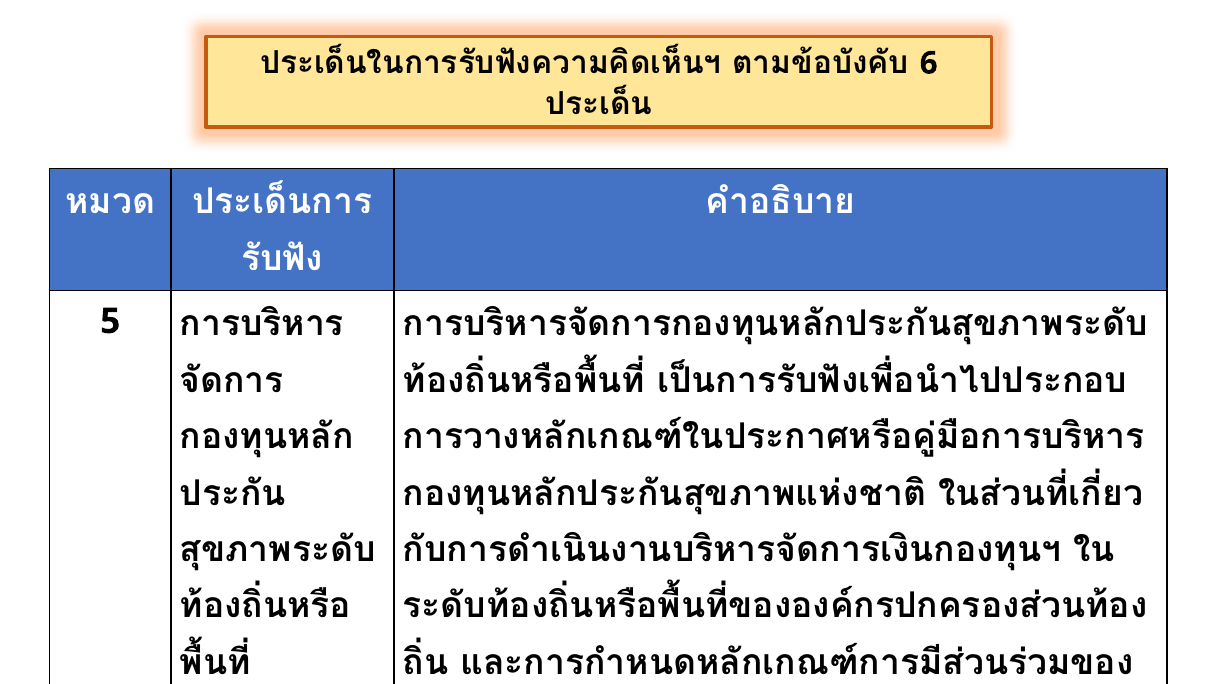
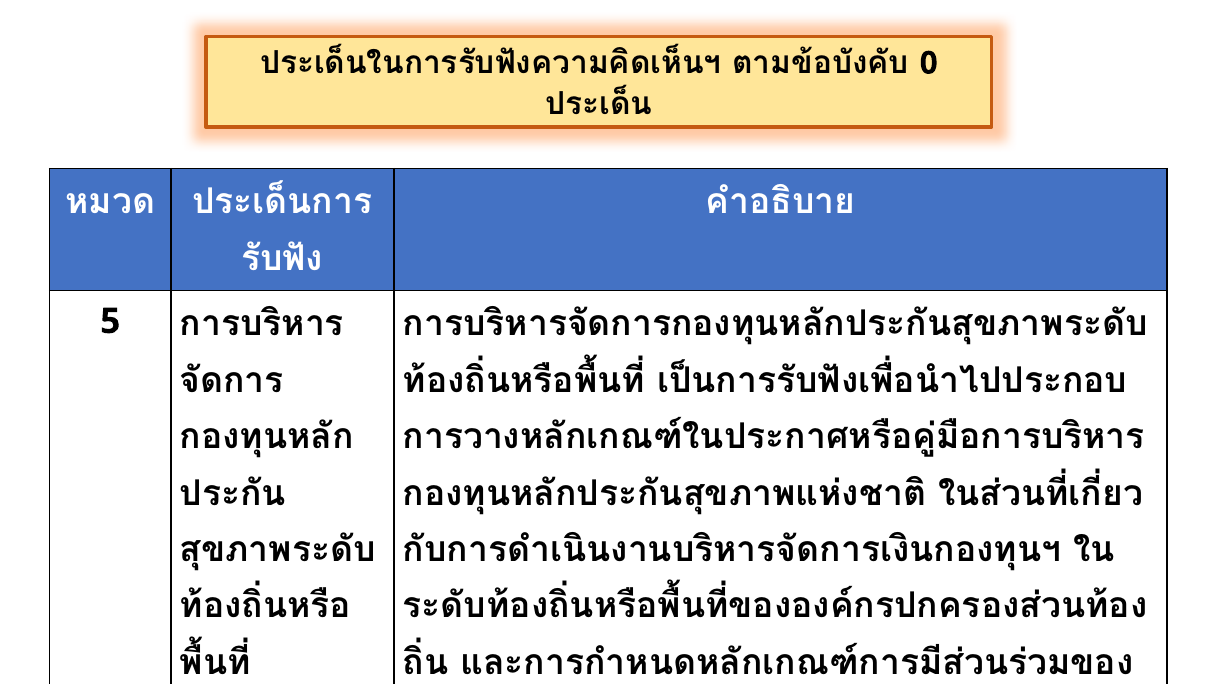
6: 6 -> 0 (929, 63)
